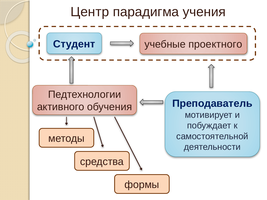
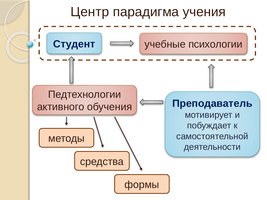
проектного: проектного -> психологии (215, 44)
